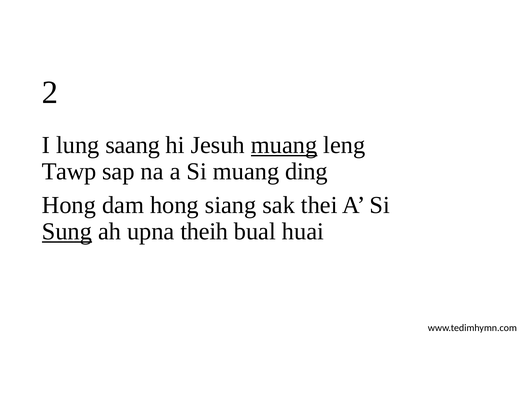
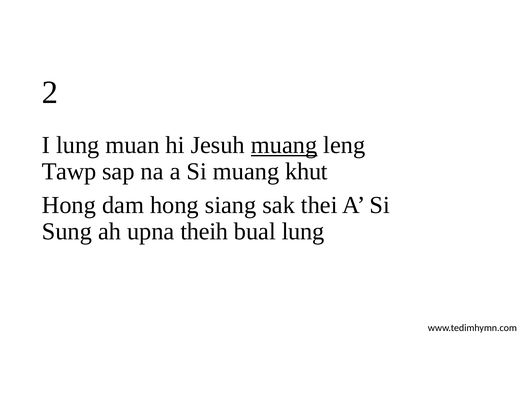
saang: saang -> muan (132, 145)
ding: ding -> khut (306, 172)
Sung underline: present -> none (67, 232)
bual huai: huai -> lung (303, 232)
